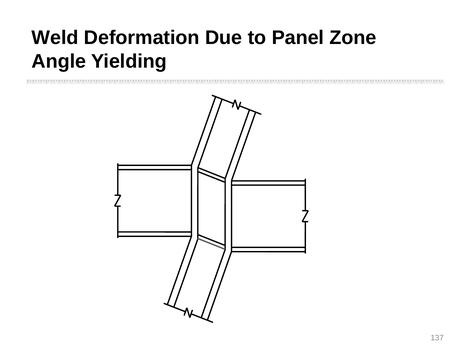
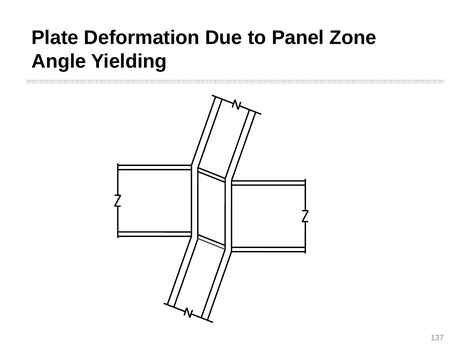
Weld: Weld -> Plate (55, 38)
